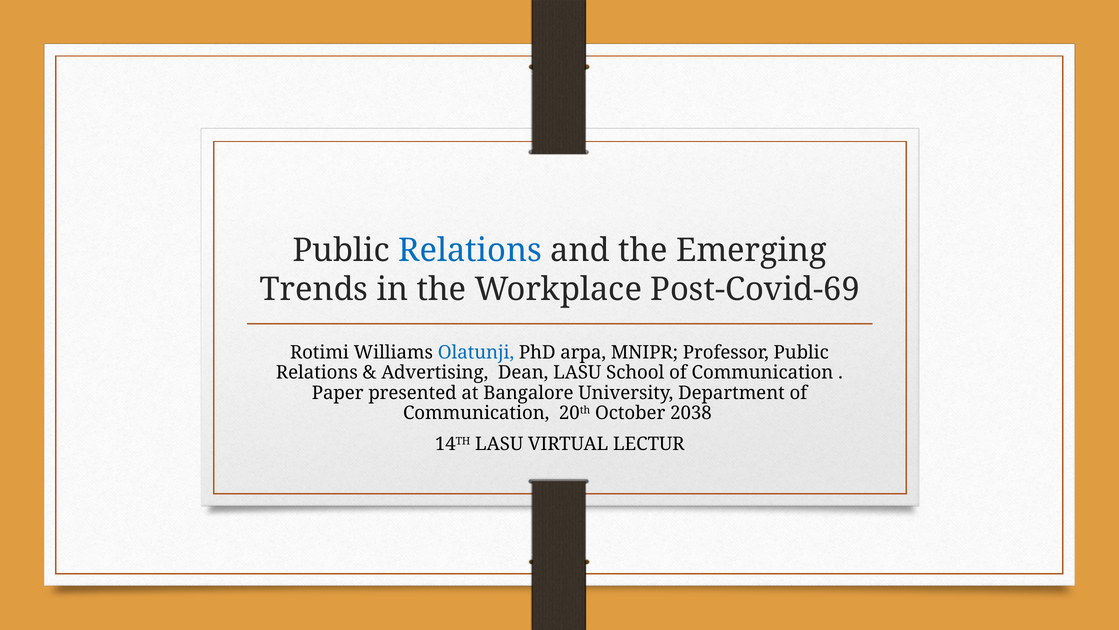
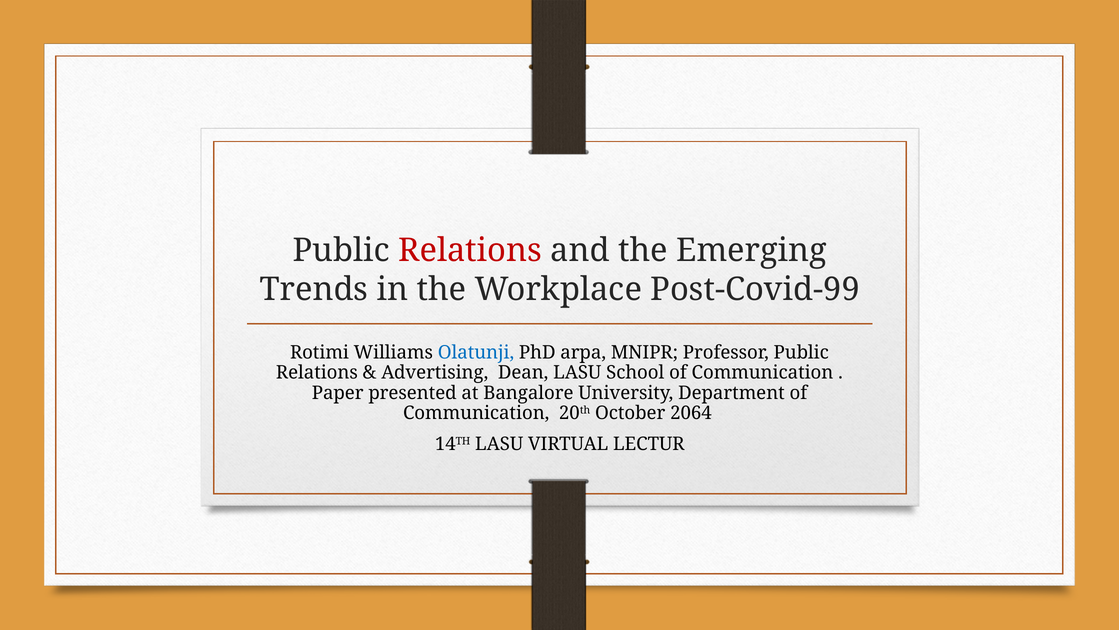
Relations colour: blue -> red (470, 250)
Post-Covid-69: Post-Covid-69 -> Post-Covid-99 (755, 289)
2038: 2038 -> 2064 (691, 413)
